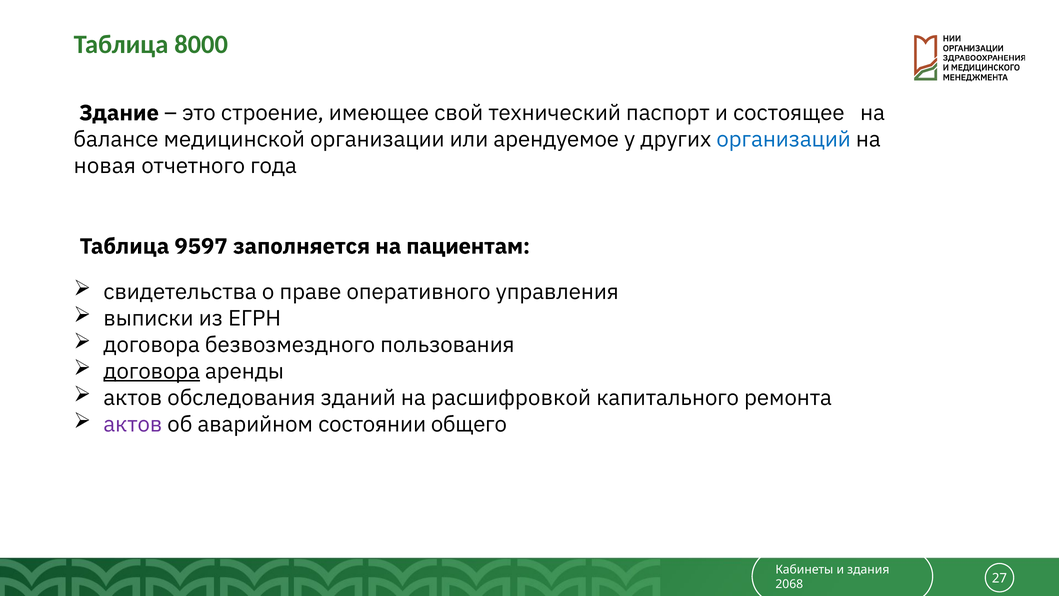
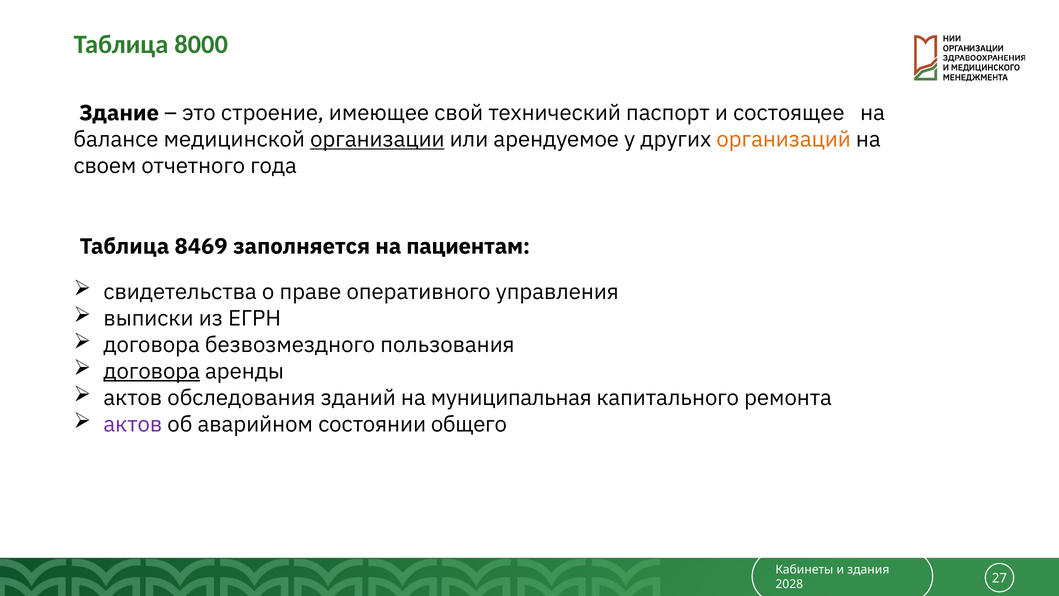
организации underline: none -> present (377, 139)
организаций colour: blue -> orange (784, 139)
новая: новая -> своем (105, 166)
9597: 9597 -> 8469 (201, 246)
расшифровкой: расшифровкой -> муниципальная (511, 398)
2068: 2068 -> 2028 (789, 584)
